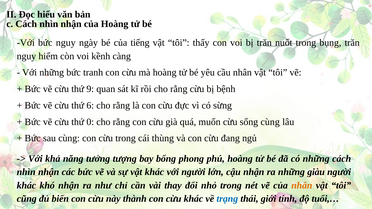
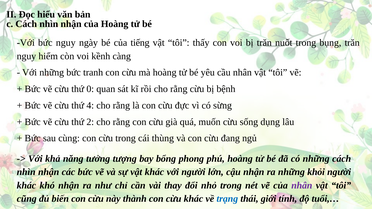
9: 9 -> 0 (90, 89)
6: 6 -> 4 (90, 106)
0: 0 -> 2 (90, 122)
sống cùng: cùng -> dụng (270, 122)
giàu: giàu -> khỏi (316, 172)
nhân colour: orange -> purple (302, 186)
